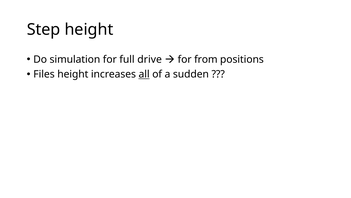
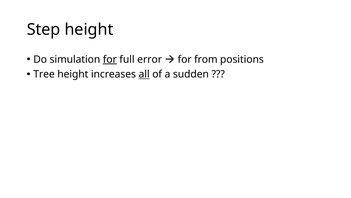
for underline: none -> present (110, 59)
drive: drive -> error (150, 59)
Files: Files -> Tree (44, 74)
